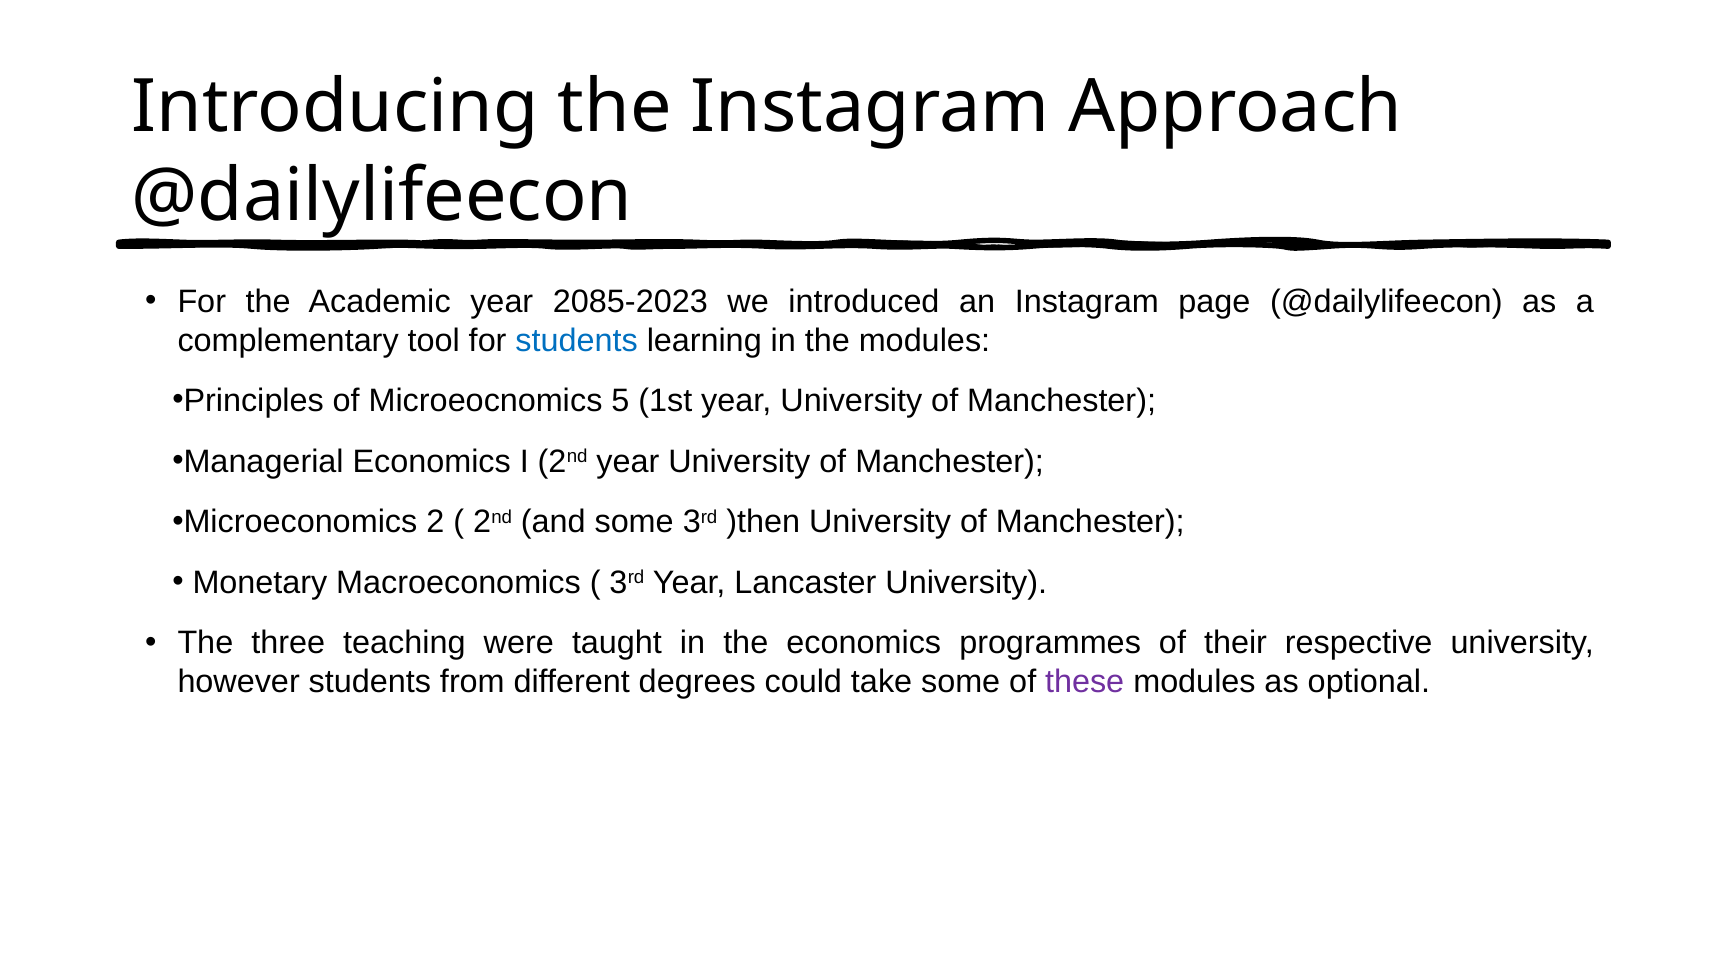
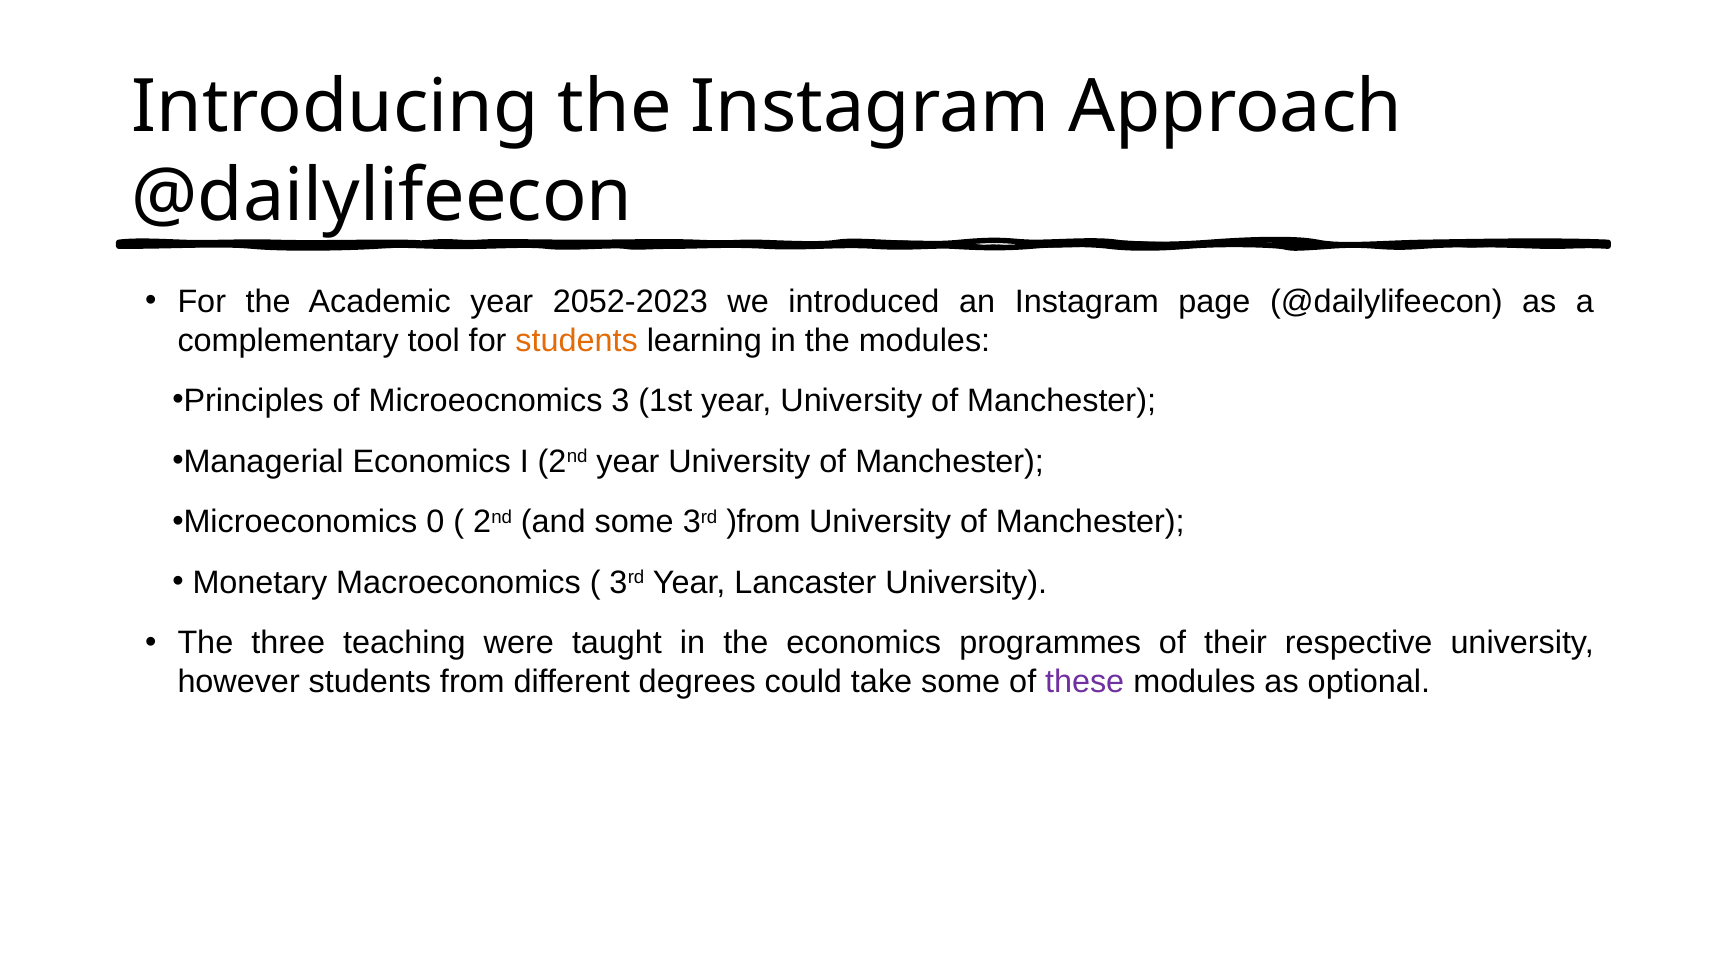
2085-2023: 2085-2023 -> 2052-2023 (630, 301)
students colour: blue -> orange (577, 340)
5: 5 -> 3 (620, 401)
2: 2 -> 0 (435, 522)
)then: )then -> )from (763, 522)
